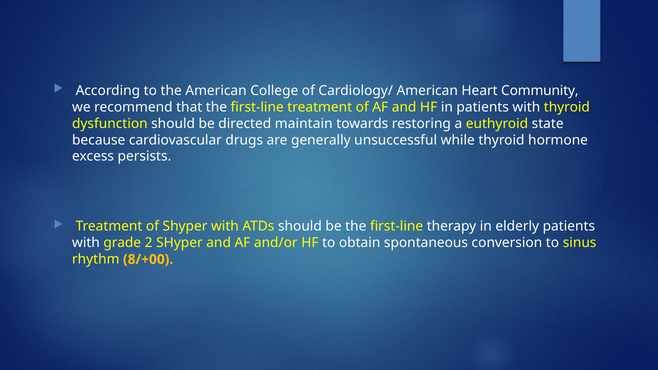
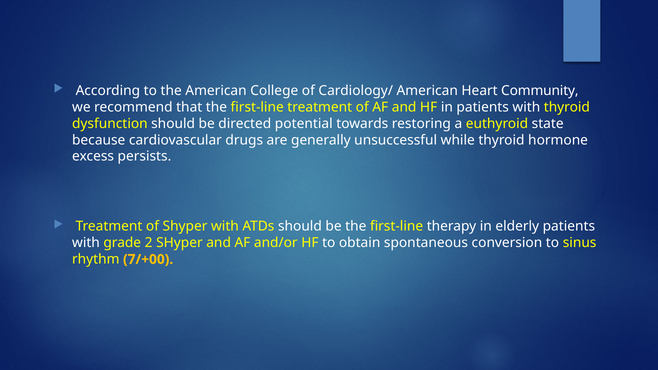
maintain: maintain -> potential (304, 124)
8/+00: 8/+00 -> 7/+00 (148, 259)
